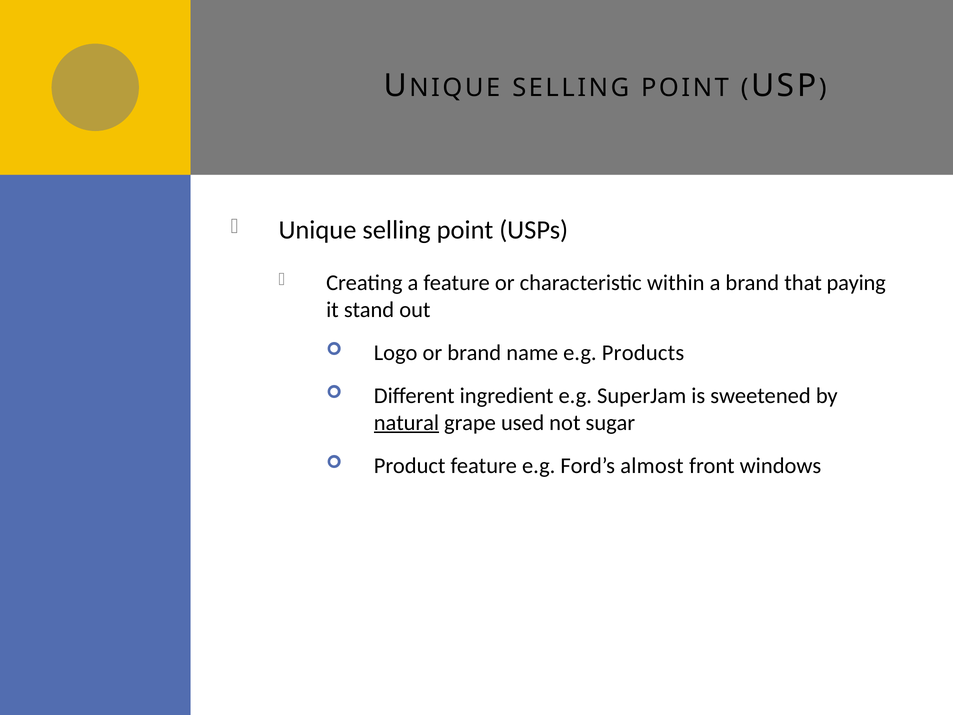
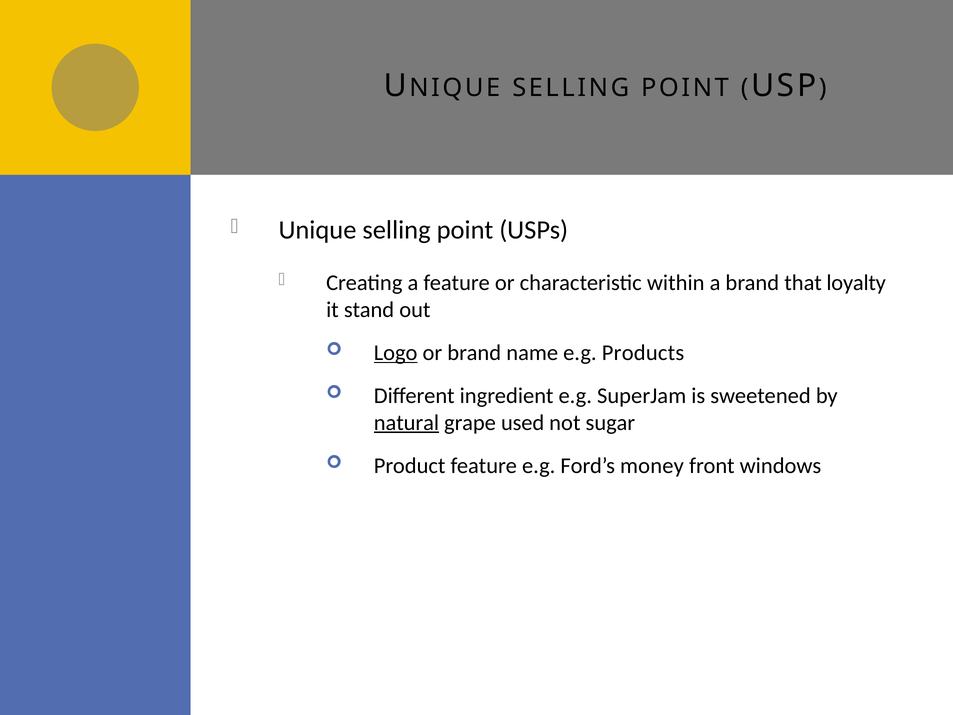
paying: paying -> loyalty (856, 283)
Logo underline: none -> present (396, 353)
almost: almost -> money (652, 465)
